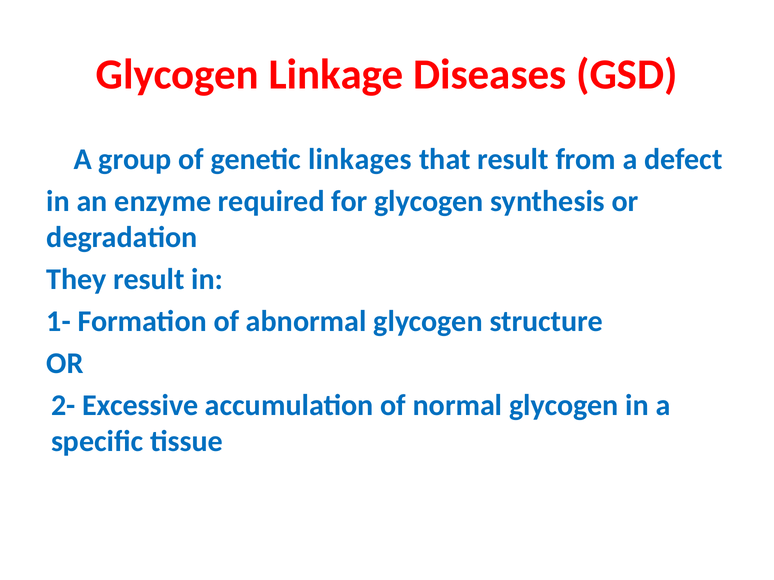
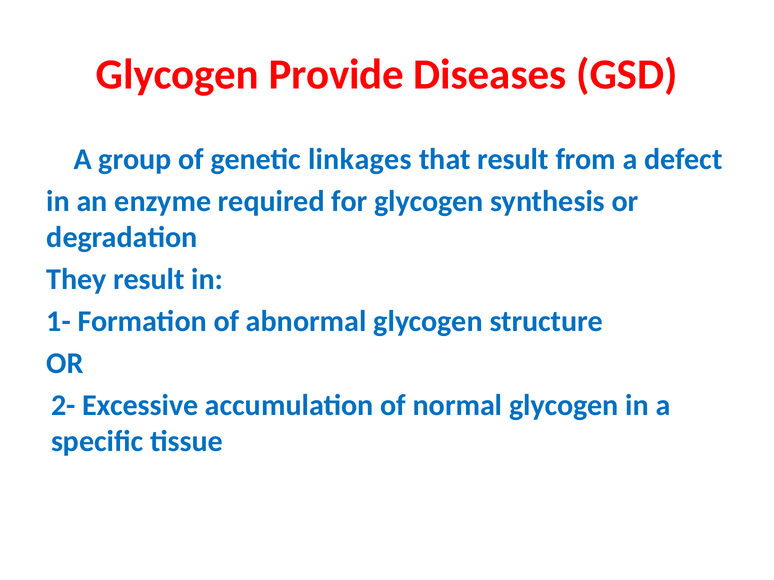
Linkage: Linkage -> Provide (336, 75)
